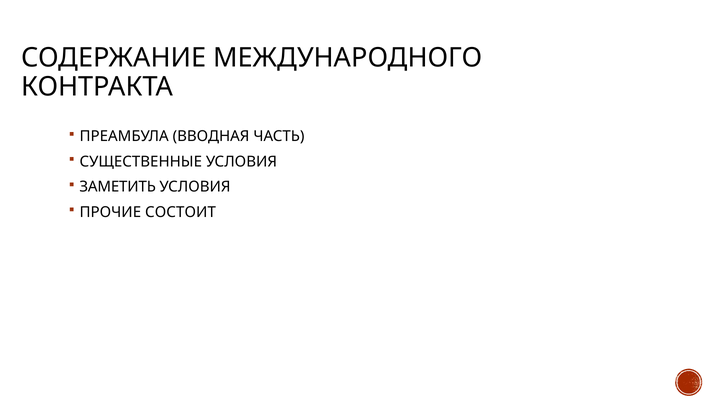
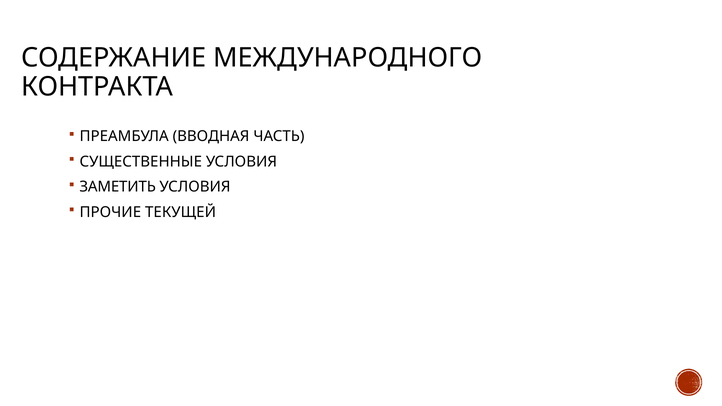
СОСТОИТ: СОСТОИТ -> ТЕКУЩЕЙ (181, 212)
